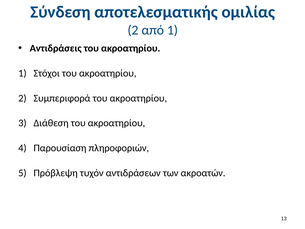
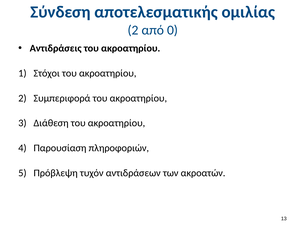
από 1: 1 -> 0 (172, 30)
